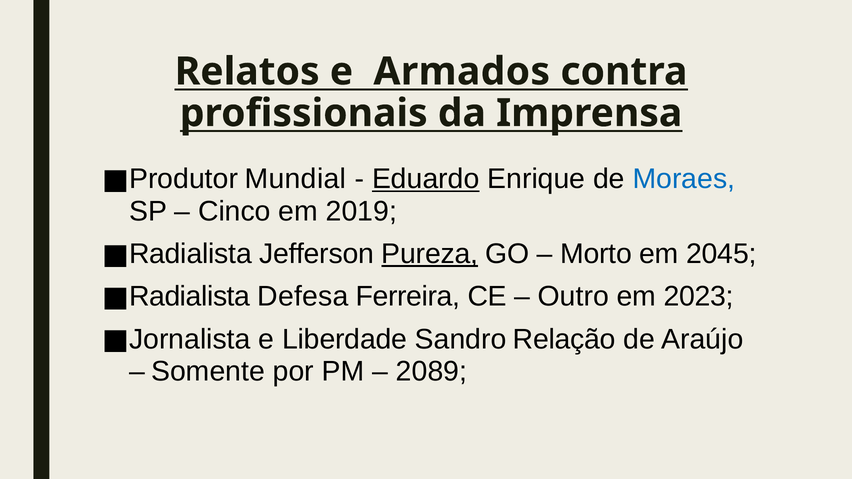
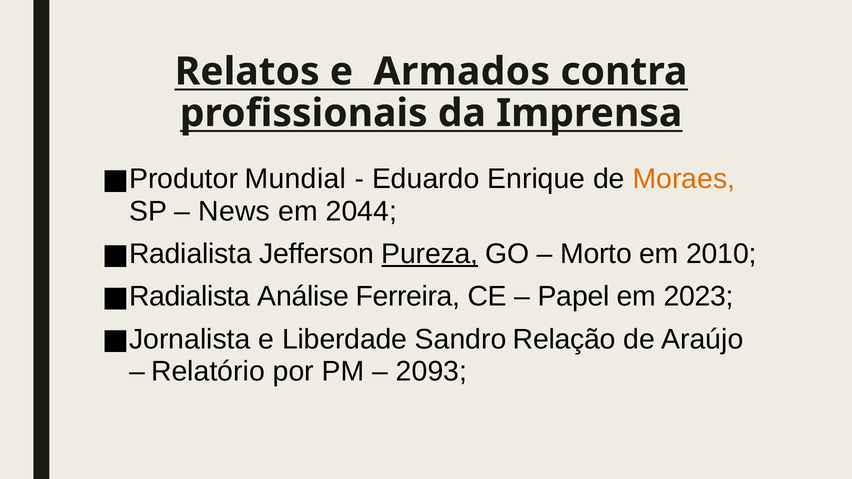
Eduardo underline: present -> none (426, 179)
Moraes colour: blue -> orange (684, 179)
Cinco: Cinco -> News (234, 211)
2019: 2019 -> 2044 (361, 211)
2045: 2045 -> 2010 (721, 254)
Defesa: Defesa -> Análise (303, 297)
Outro: Outro -> Papel (574, 297)
Somente: Somente -> Relatório (208, 371)
2089: 2089 -> 2093 (431, 371)
